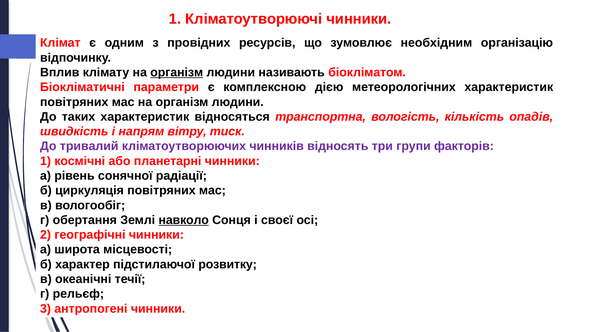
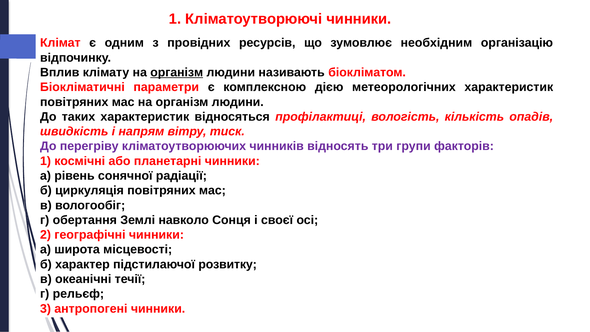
транспортна: транспортна -> профілактиці (321, 117)
тривалий: тривалий -> перегріву (89, 146)
навколо underline: present -> none (184, 220)
